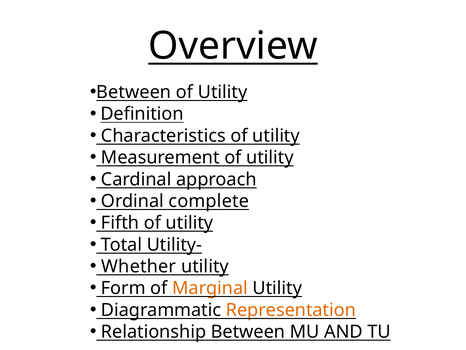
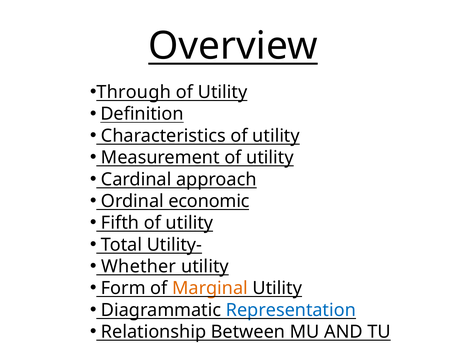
Between: Between -> Through (134, 92)
complete: complete -> economic (209, 201)
Representation colour: orange -> blue (291, 310)
